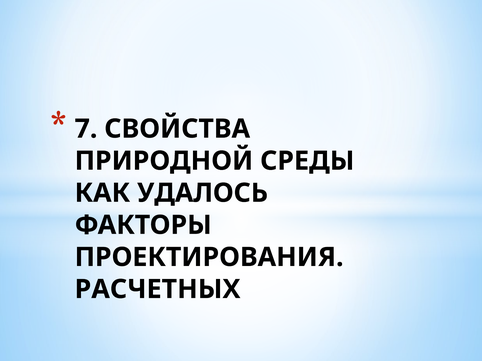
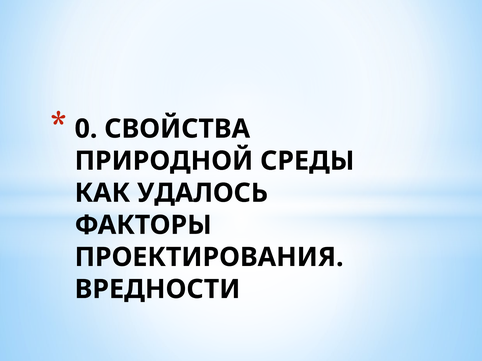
7: 7 -> 0 (86, 129)
РАСЧЕТНЫХ: РАСЧЕТНЫХ -> ВРЕДНОСТИ (158, 290)
